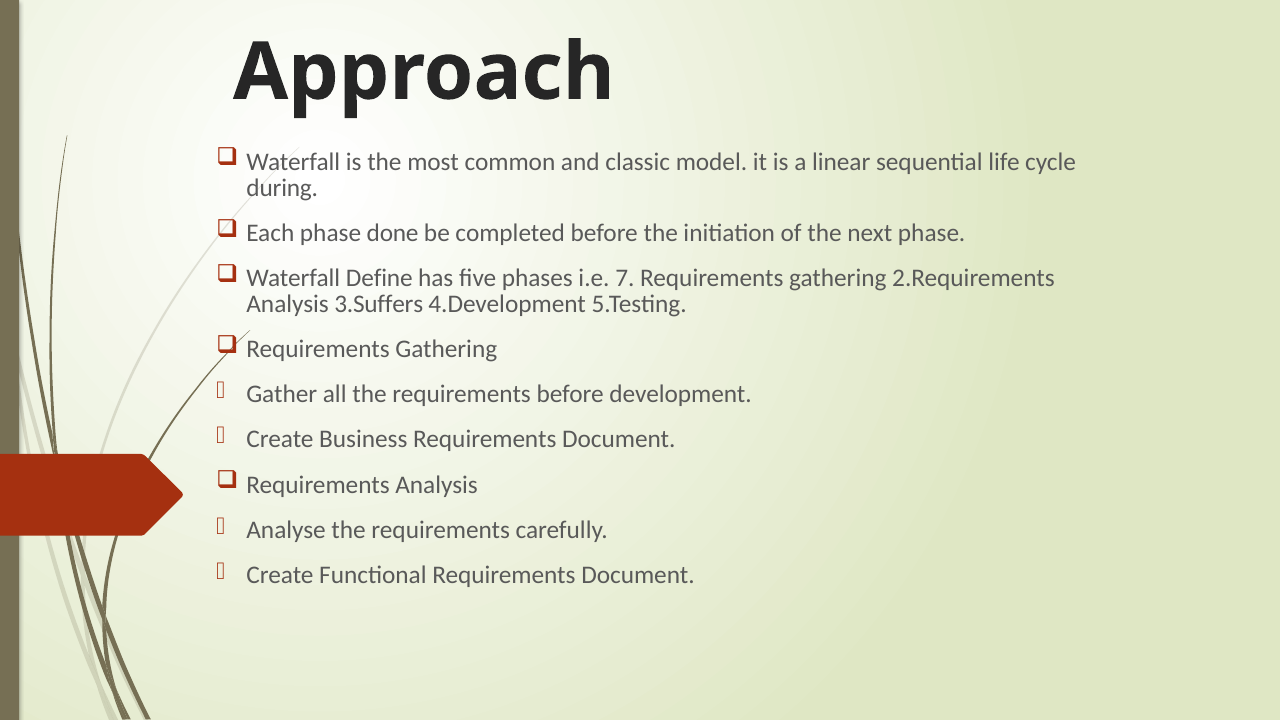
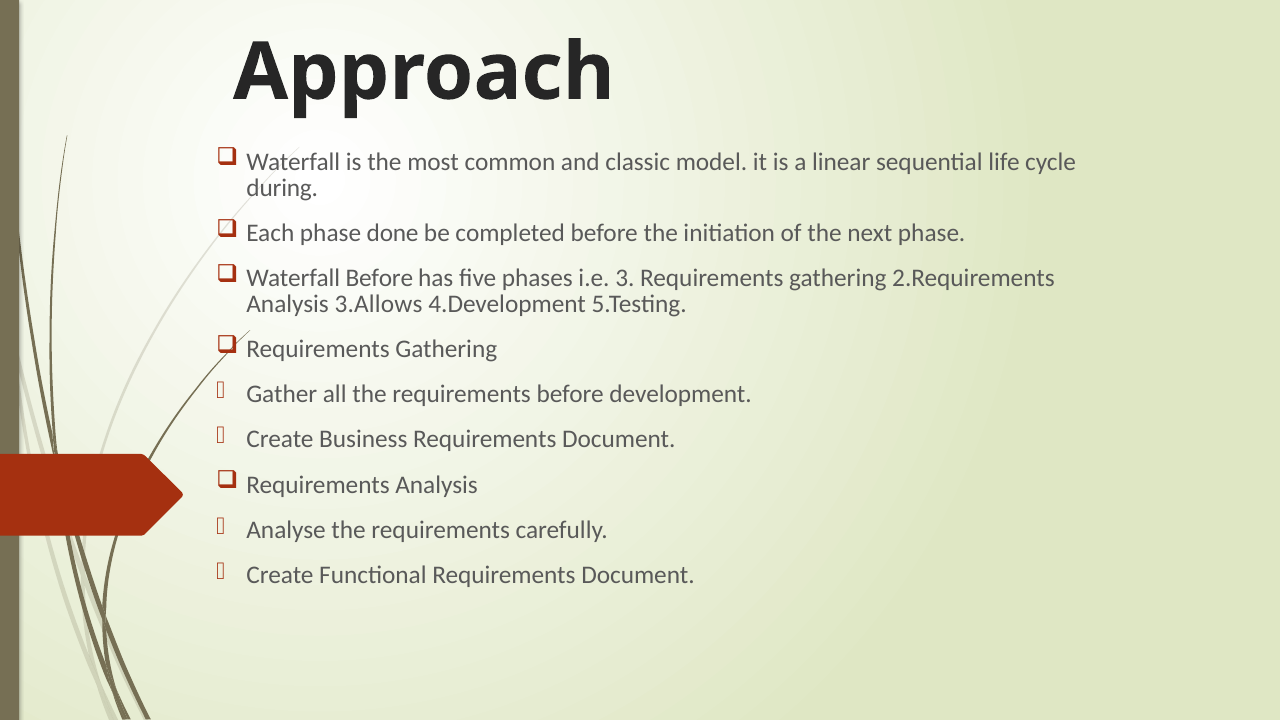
Waterfall Define: Define -> Before (379, 278)
7: 7 -> 3 (625, 278)
3.Suffers: 3.Suffers -> 3.Allows (379, 304)
